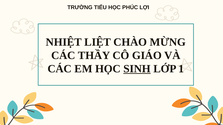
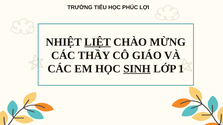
LIỆT underline: none -> present (98, 42)
